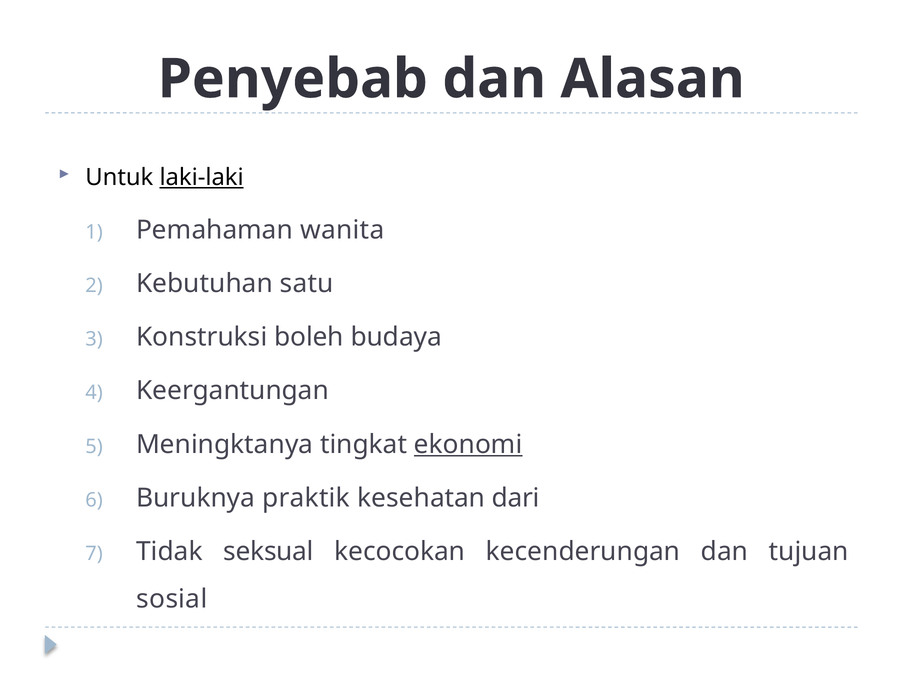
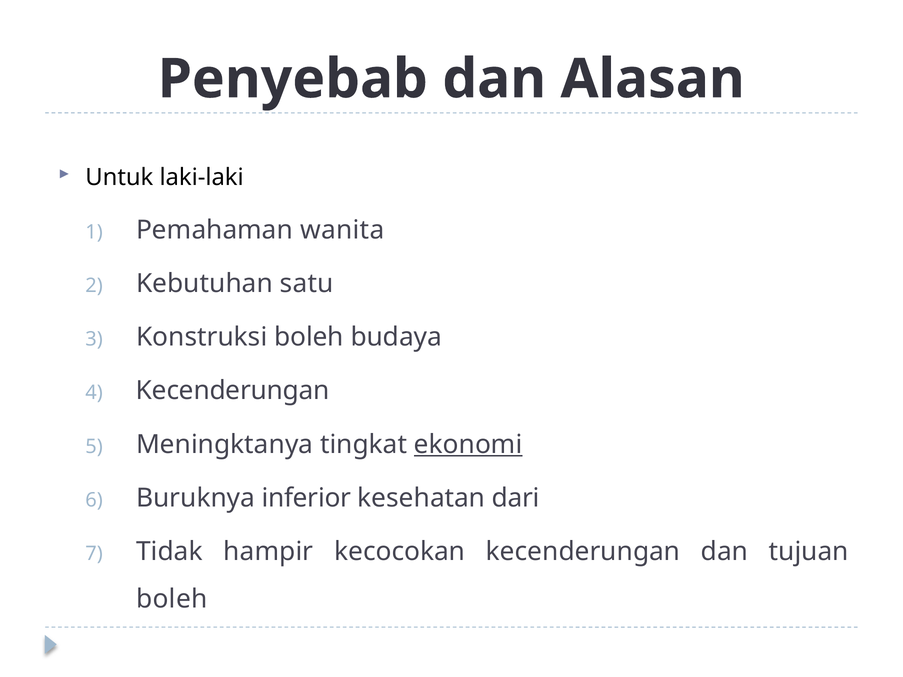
laki-laki underline: present -> none (202, 178)
Keergantungan: Keergantungan -> Kecenderungan (233, 391)
praktik: praktik -> inferior (306, 498)
seksual: seksual -> hampir (268, 552)
sosial: sosial -> boleh (172, 599)
